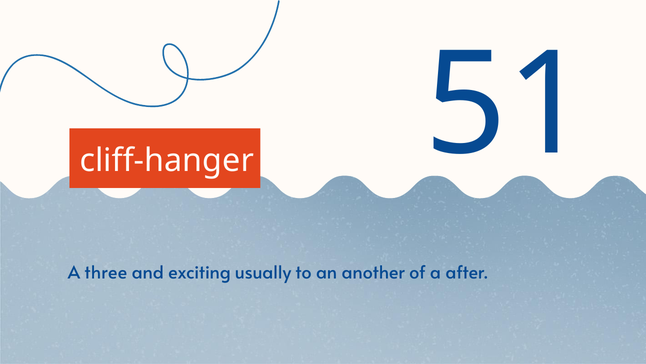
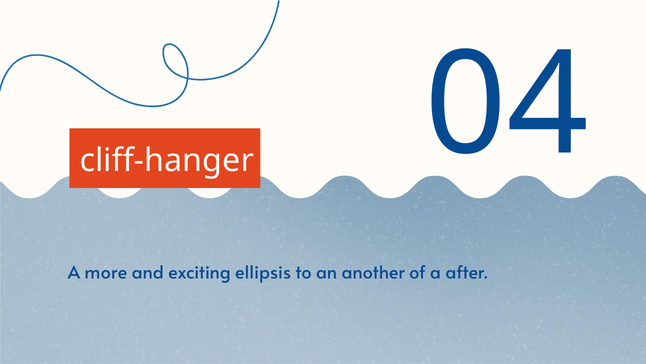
51: 51 -> 04 (507, 105)
three: three -> more (106, 272)
usually: usually -> ellipsis (263, 272)
